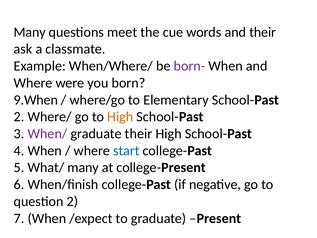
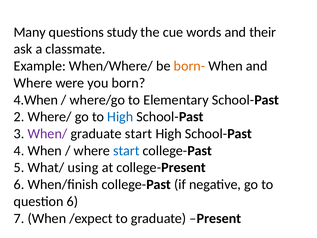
meet: meet -> study (122, 32)
born- colour: purple -> orange (189, 66)
9.When: 9.When -> 4.When (36, 100)
High colour: orange -> blue (120, 117)
graduate their: their -> start (139, 134)
What/ many: many -> using (83, 167)
question 2: 2 -> 6 (72, 201)
